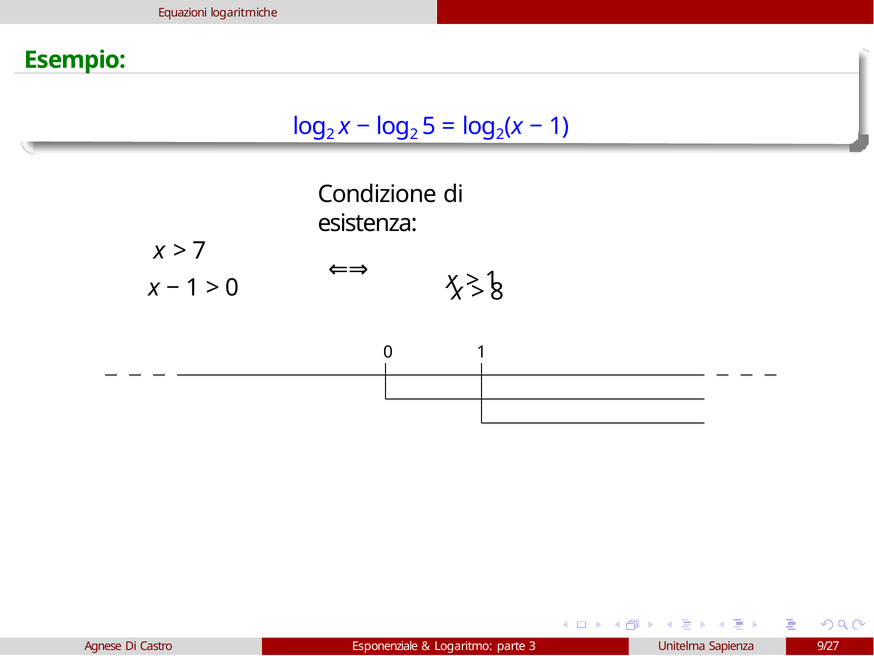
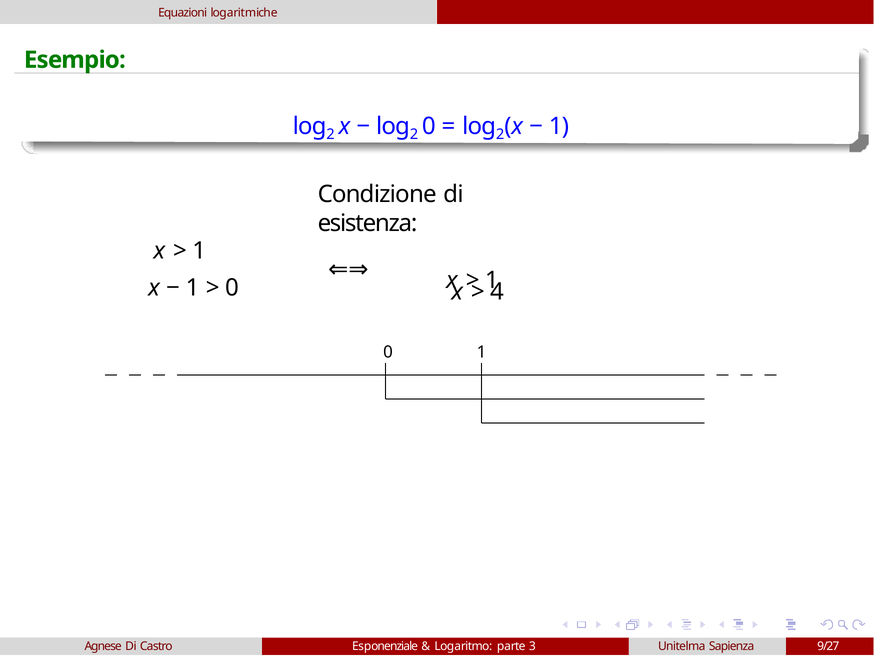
5: 5 -> 0 (429, 126)
7: 7 -> 1 (199, 251)
8: 8 -> 4 (497, 292)
